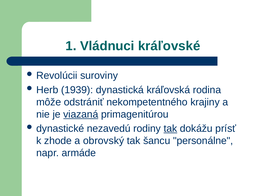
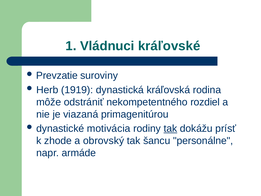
Revolúcii: Revolúcii -> Prevzatie (57, 76)
1939: 1939 -> 1919 (77, 90)
krajiny: krajiny -> rozdiel (205, 102)
viazaná underline: present -> none (81, 114)
nezavedú: nezavedú -> motivácia (109, 128)
